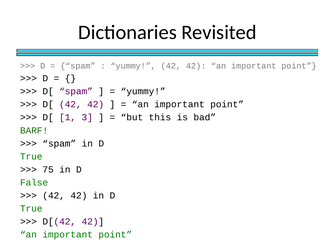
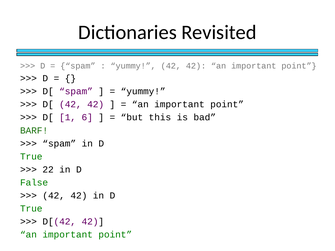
3: 3 -> 6 (87, 118)
75: 75 -> 22 (48, 170)
